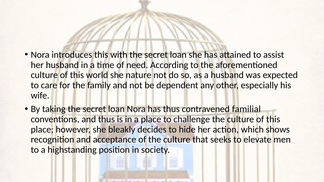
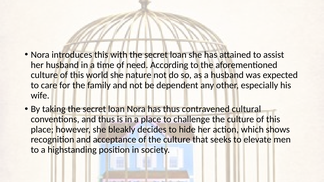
familial: familial -> cultural (246, 109)
